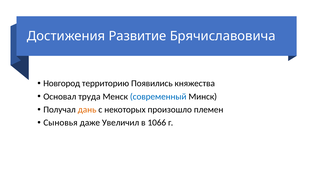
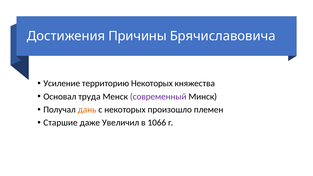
Развитие: Развитие -> Причины (138, 36)
Новгород: Новгород -> Усиление (62, 83)
территорию Появились: Появились -> Некоторых (152, 83)
современный colour: blue -> purple (158, 97)
Сыновья: Сыновья -> Старшие (60, 123)
